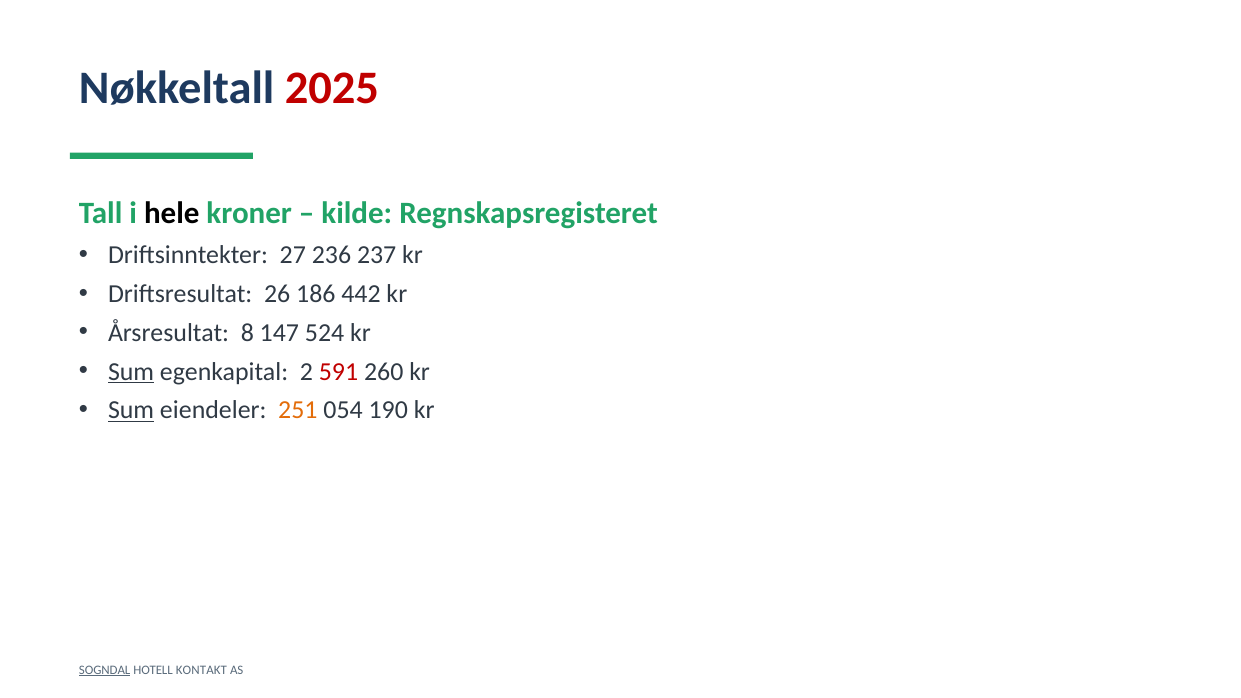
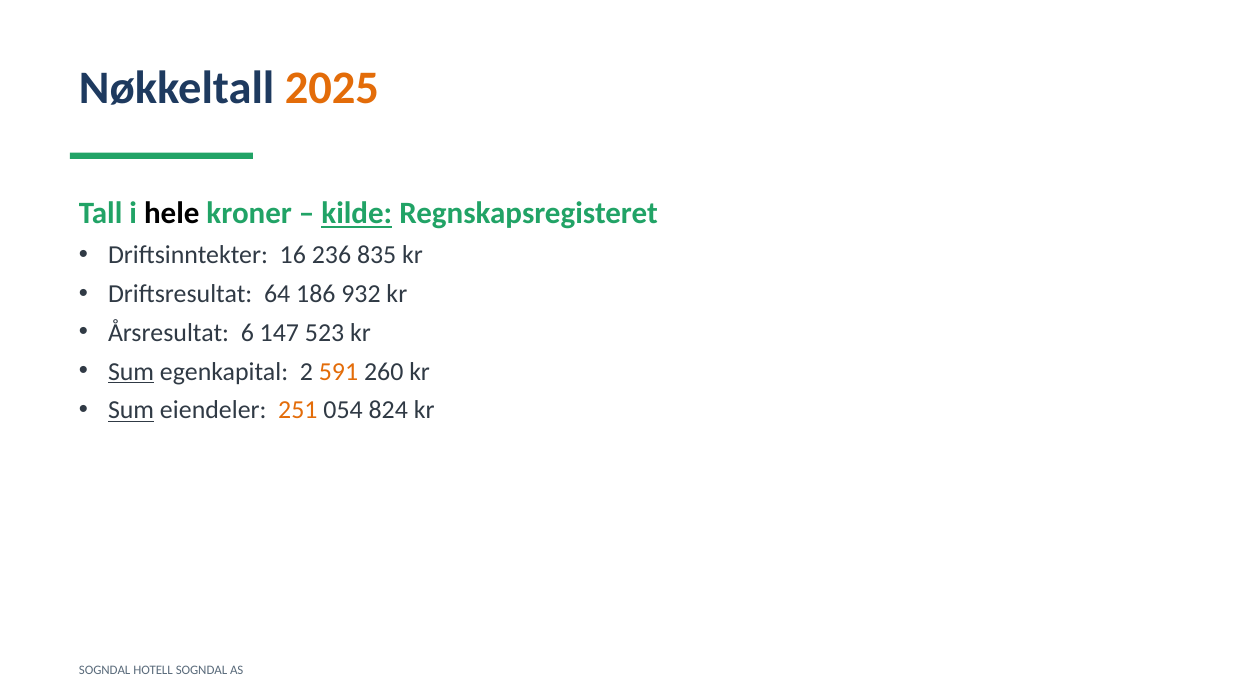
2025 colour: red -> orange (332, 89)
kilde underline: none -> present (357, 214)
27: 27 -> 16 (293, 255)
237: 237 -> 835 (377, 255)
26: 26 -> 64 (277, 294)
442: 442 -> 932 (361, 294)
8: 8 -> 6 (247, 333)
524: 524 -> 523 (325, 333)
591 colour: red -> orange (338, 372)
190: 190 -> 824 (388, 410)
SOGNDAL underline: present -> none (105, 670)
HOTELL KONTAKT: KONTAKT -> SOGNDAL (202, 670)
